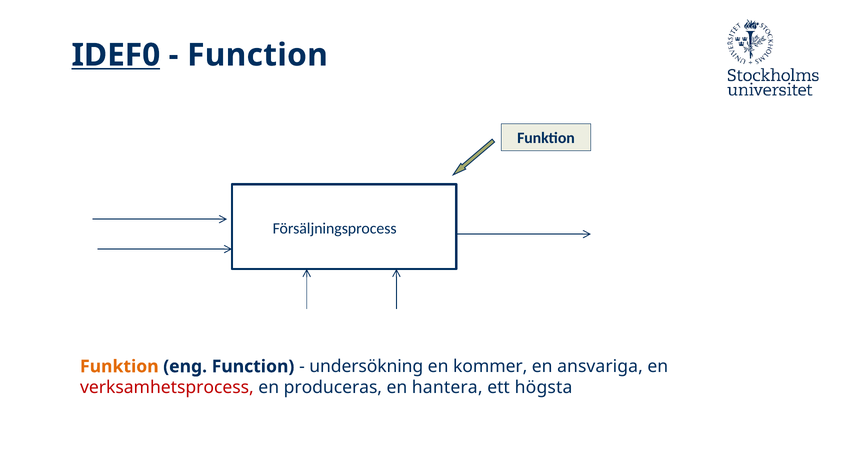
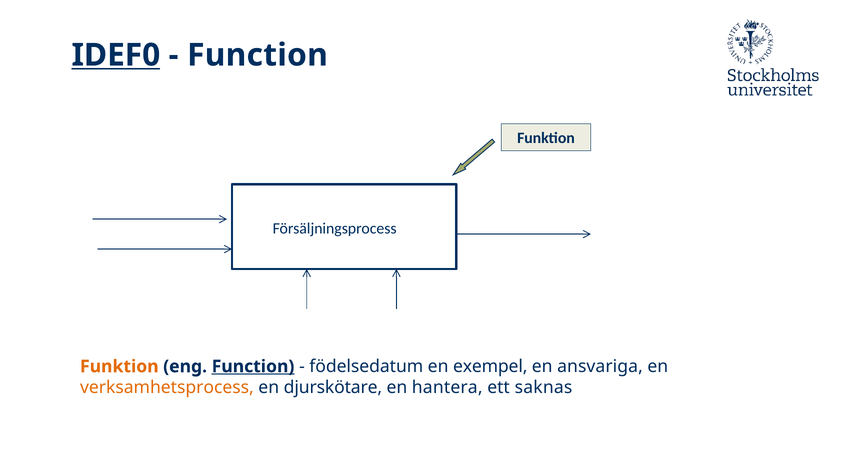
Function underline: none -> present (253, 366)
undersökning: undersökning -> födelsedatum (366, 366)
kommer: kommer -> exempel (490, 366)
verksamhetsprocess colour: red -> orange (167, 387)
produceras: produceras -> djurskötare (333, 387)
högsta: högsta -> saknas (544, 387)
